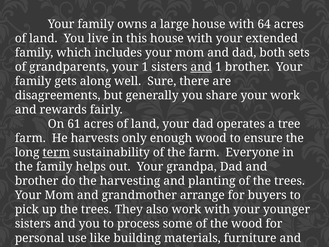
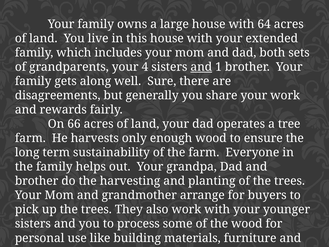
your 1: 1 -> 4 (145, 67)
61: 61 -> 66 (74, 124)
term underline: present -> none (56, 152)
